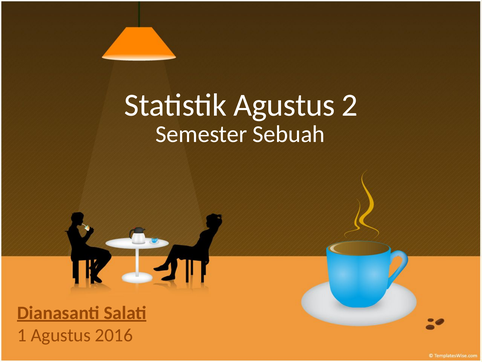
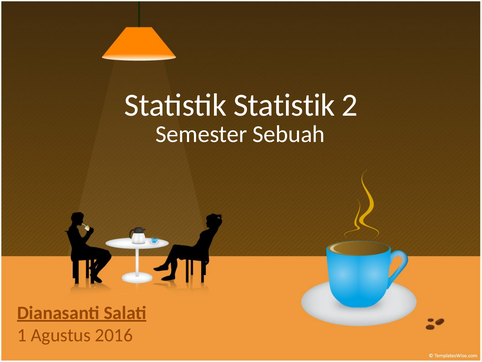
Statistik Agustus: Agustus -> Statistik (284, 105)
